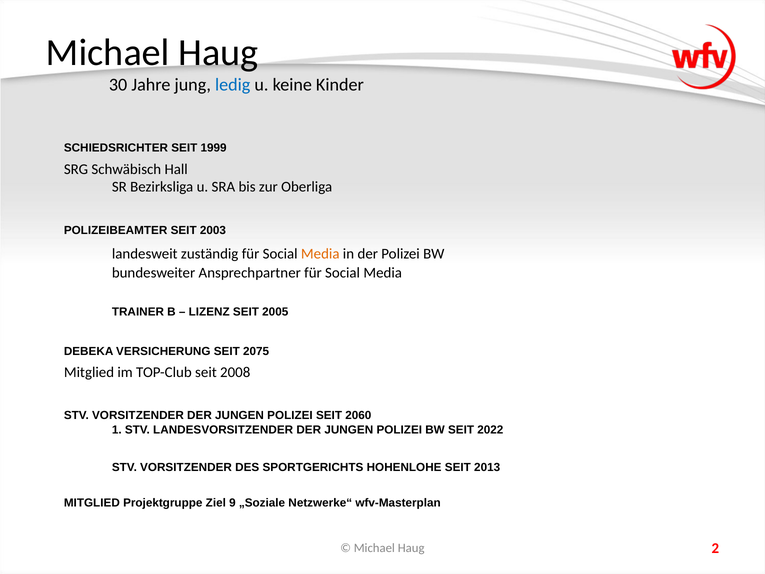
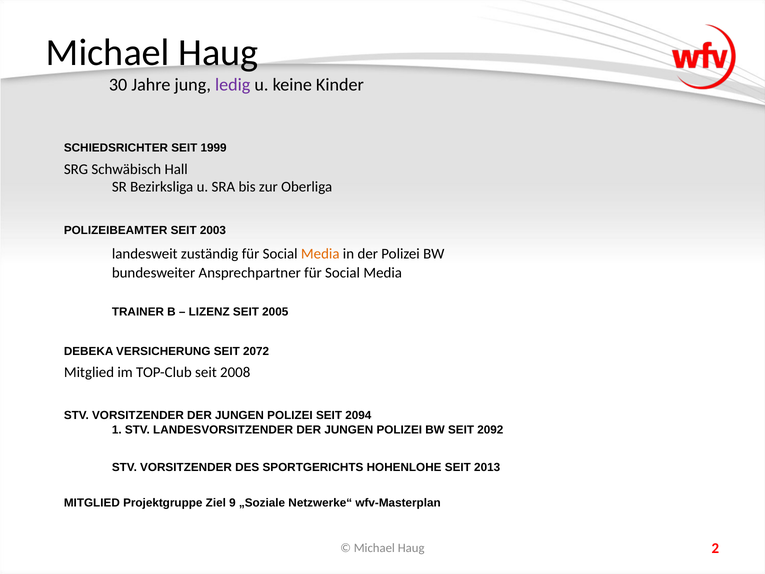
ledig colour: blue -> purple (233, 85)
2075: 2075 -> 2072 (256, 351)
2060: 2060 -> 2094 (358, 415)
2022: 2022 -> 2092 (490, 430)
